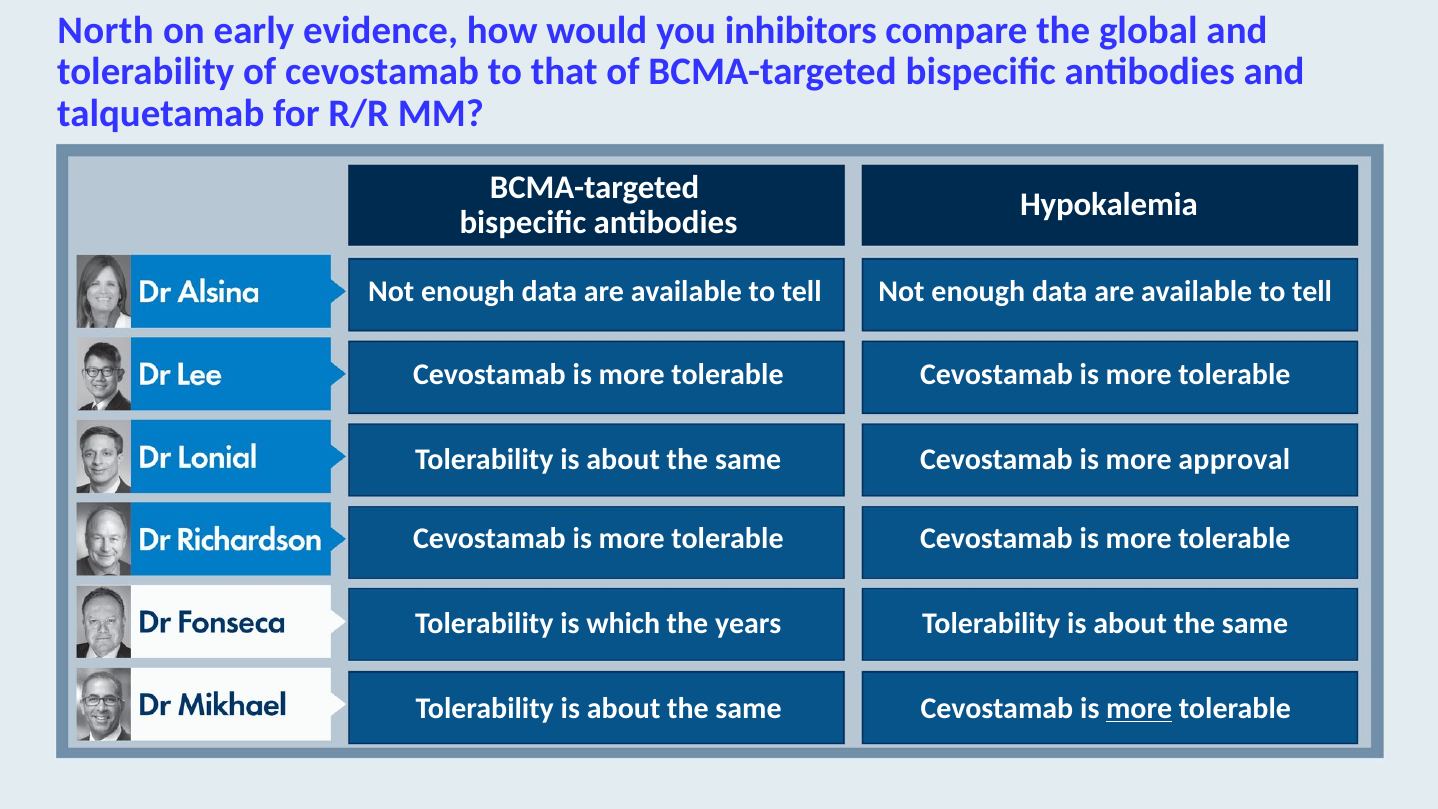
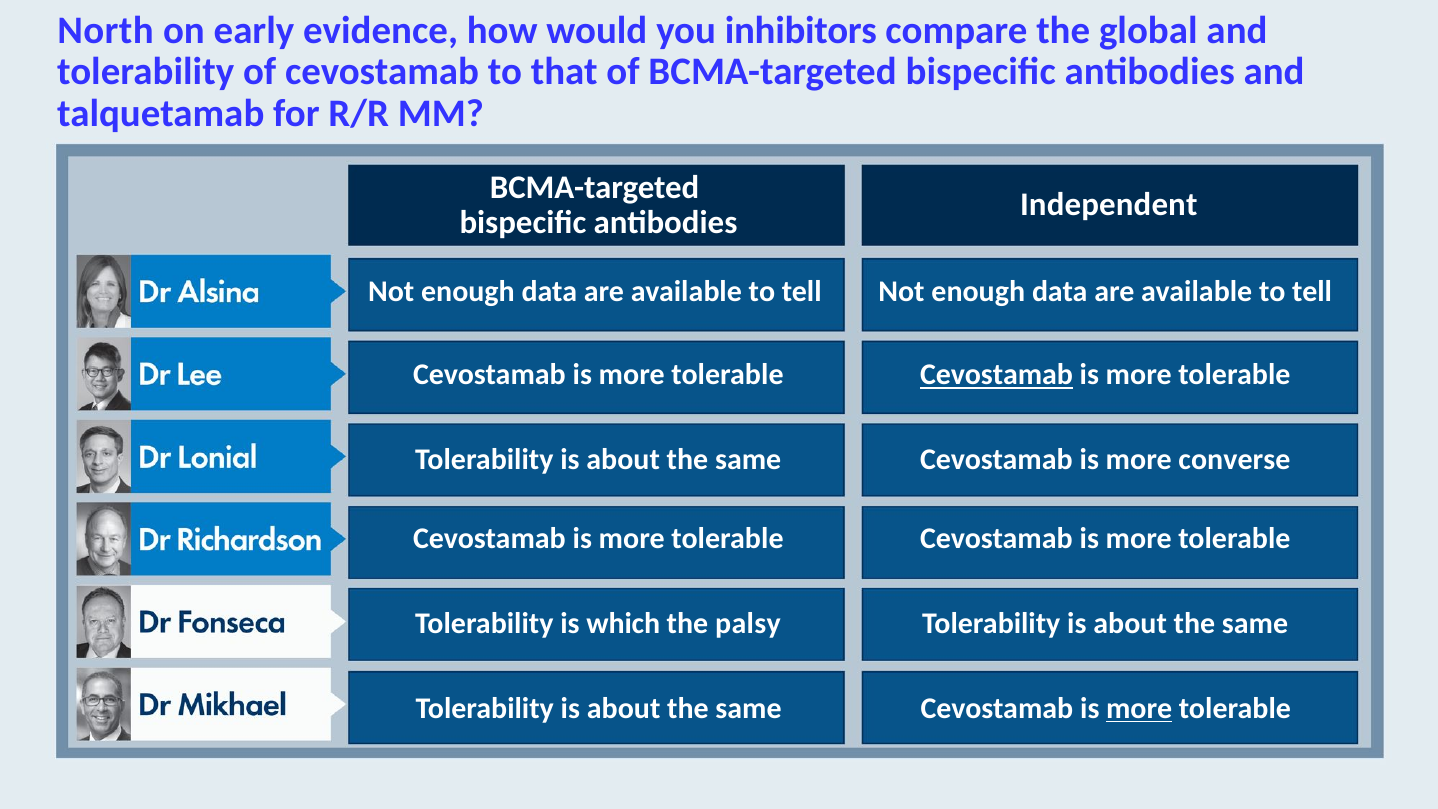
Hypokalemia: Hypokalemia -> Independent (1109, 205)
Cevostamab underline: none -> present (996, 375)
approval: approval -> converse (1234, 459)
years: years -> palsy (748, 624)
